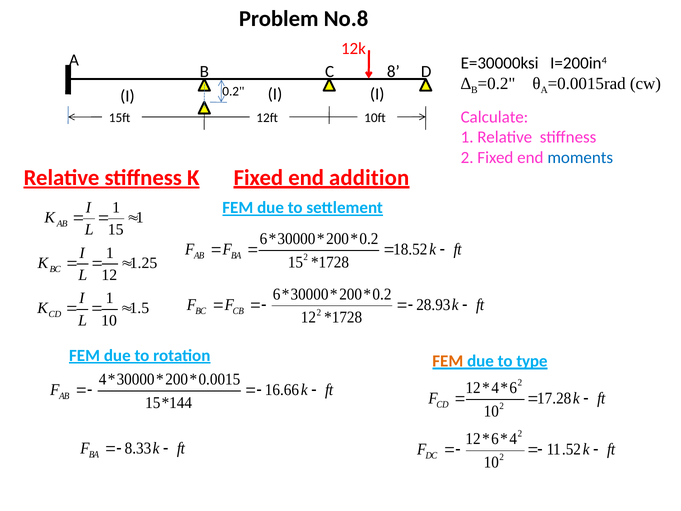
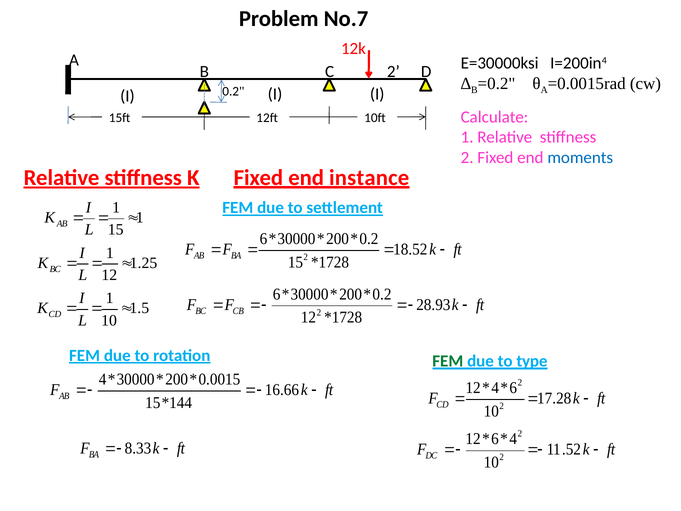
No.8: No.8 -> No.7 (346, 19)
8: 8 -> 2 (393, 71)
addition: addition -> instance (369, 177)
FEM colour: orange -> green (448, 361)
